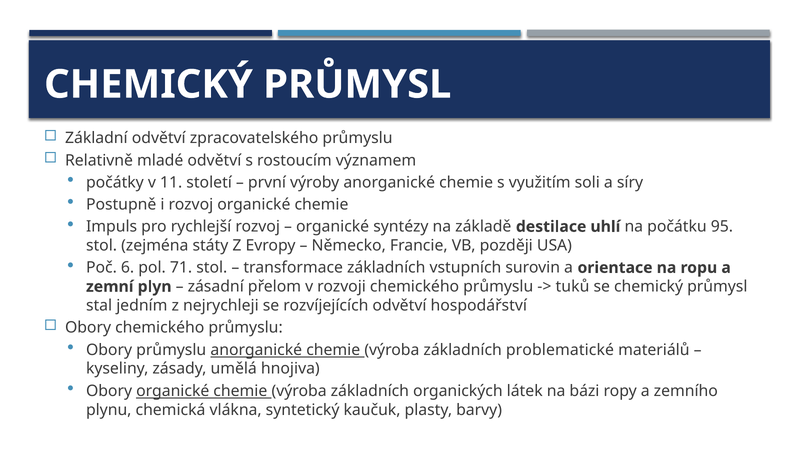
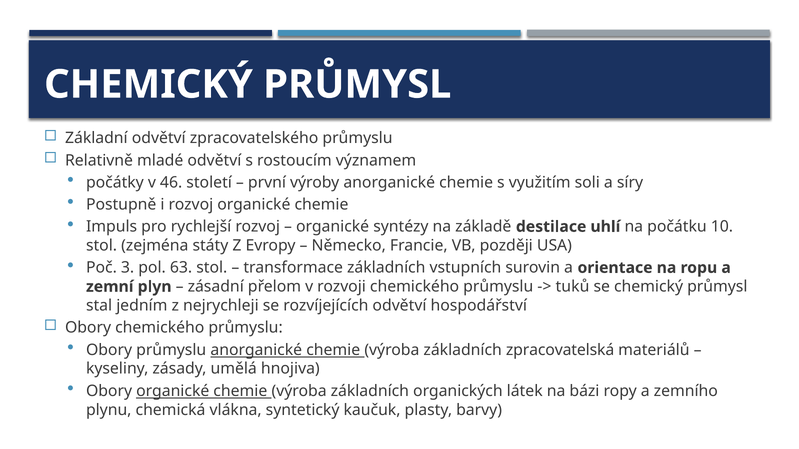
11: 11 -> 46 (171, 183)
95: 95 -> 10 (722, 227)
6: 6 -> 3 (128, 268)
71: 71 -> 63 (181, 268)
problematické: problematické -> zpracovatelská (560, 350)
